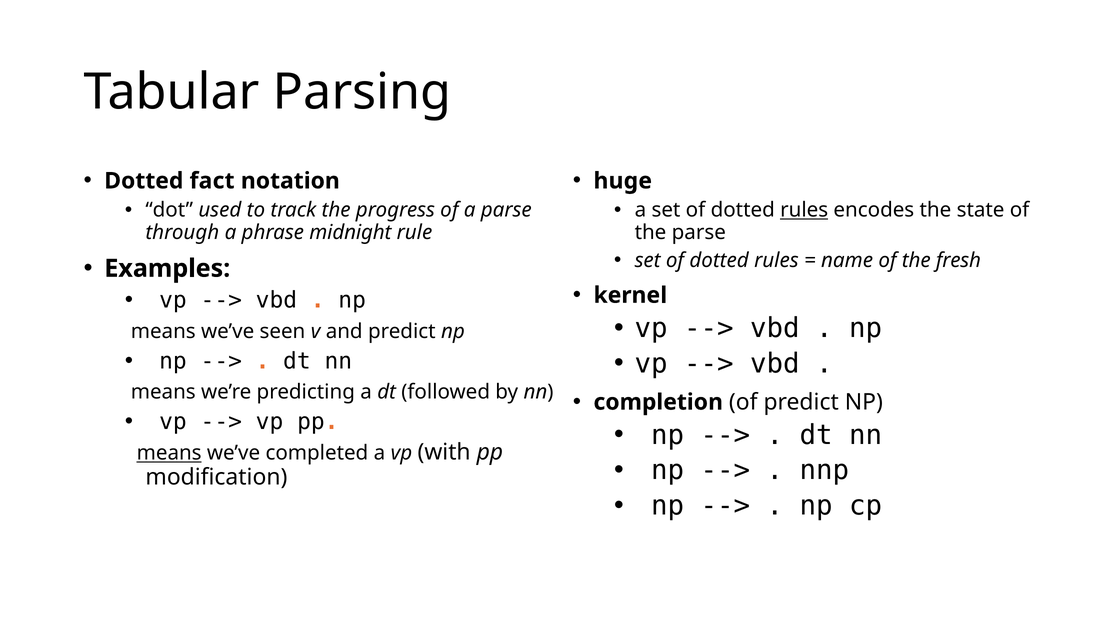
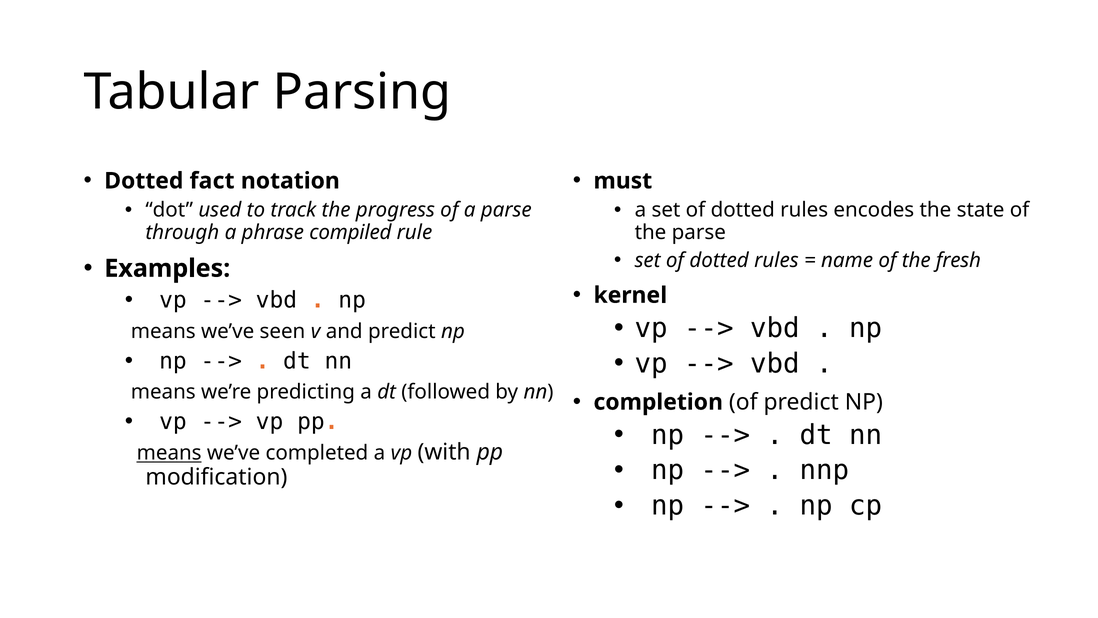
huge: huge -> must (623, 181)
rules underline: present -> none (804, 210)
midnight: midnight -> compiled (350, 232)
